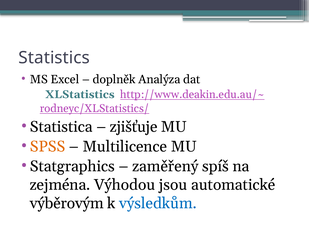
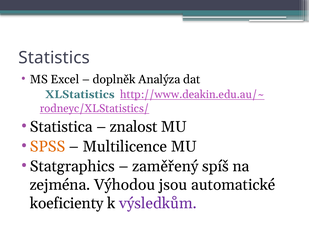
zjišťuje: zjišťuje -> znalost (134, 127)
výběrovým: výběrovým -> koeficienty (67, 204)
výsledkům colour: blue -> purple (158, 204)
